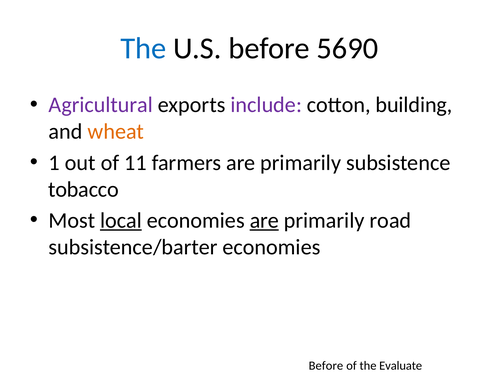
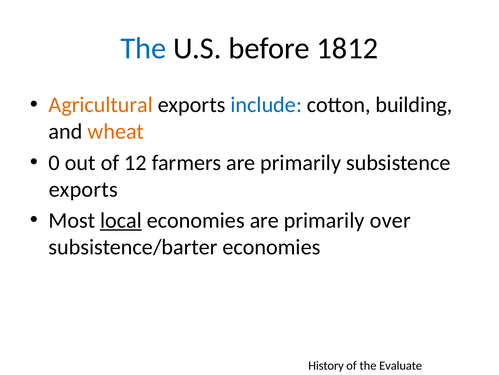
5690: 5690 -> 1812 (347, 48)
Agricultural colour: purple -> orange (101, 105)
include colour: purple -> blue (266, 105)
1: 1 -> 0 (54, 162)
11: 11 -> 12 (135, 162)
tobacco: tobacco -> exports (83, 189)
are underline: present -> none (264, 220)
road: road -> over (390, 220)
Before: Before -> History (326, 365)
